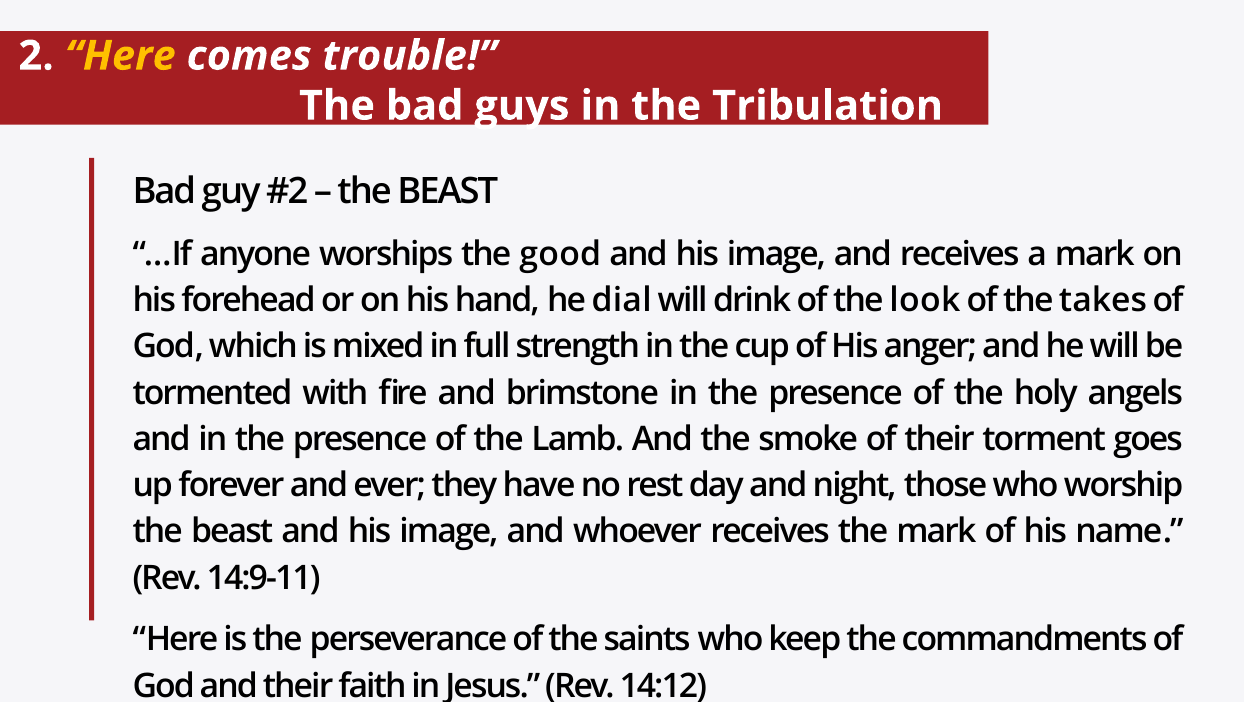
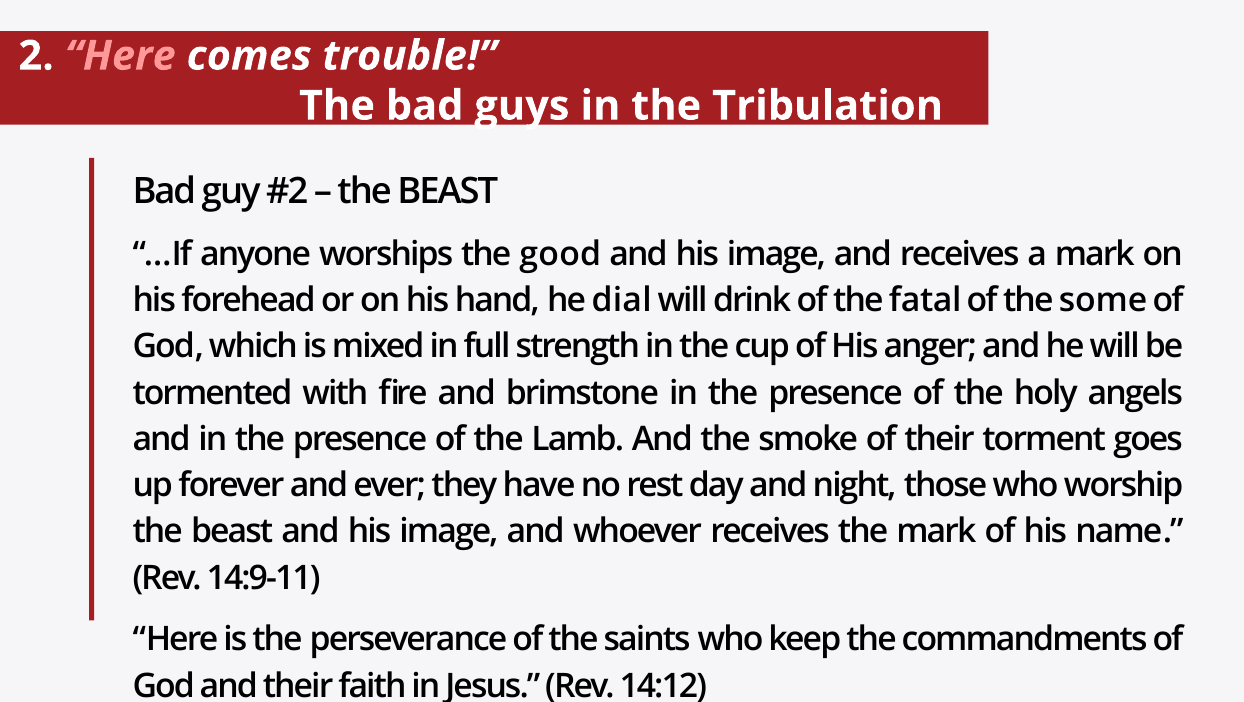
Here colour: yellow -> pink (120, 56)
look: look -> fatal (925, 300)
takes: takes -> some (1103, 300)
